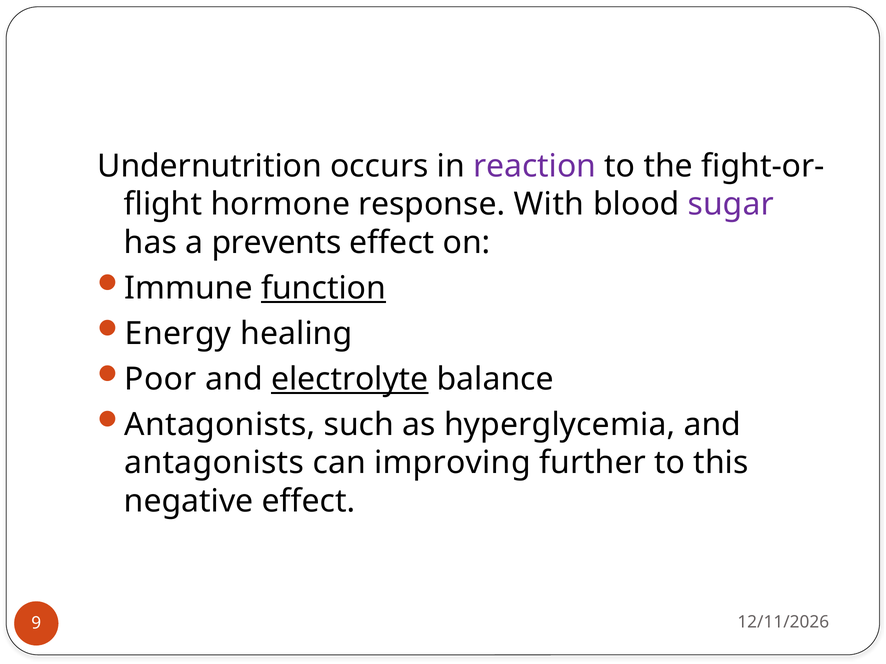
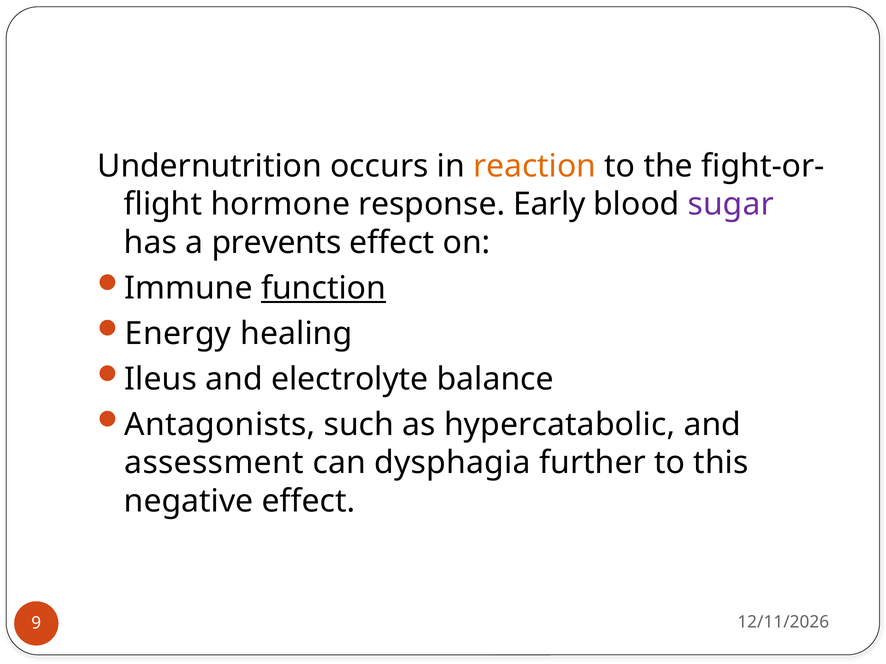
reaction colour: purple -> orange (535, 166)
With: With -> Early (549, 204)
Poor: Poor -> Ileus (161, 379)
electrolyte underline: present -> none (350, 379)
hyperglycemia: hyperglycemia -> hypercatabolic (560, 425)
antagonists: antagonists -> assessment (214, 463)
improving: improving -> dysphagia (453, 463)
